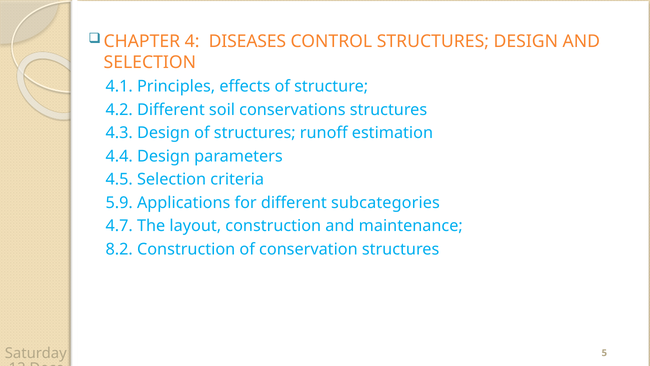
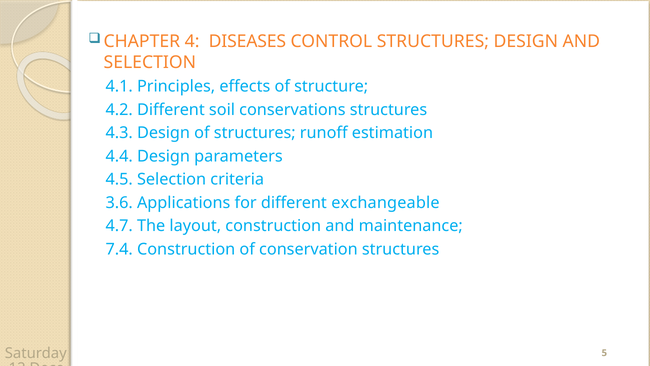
5.9: 5.9 -> 3.6 (119, 202)
subcategories: subcategories -> exchangeable (385, 202)
8.2: 8.2 -> 7.4 (119, 249)
